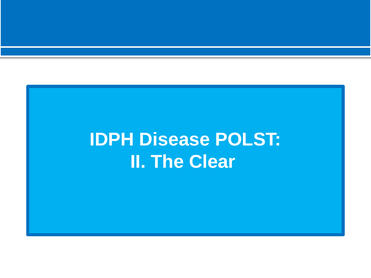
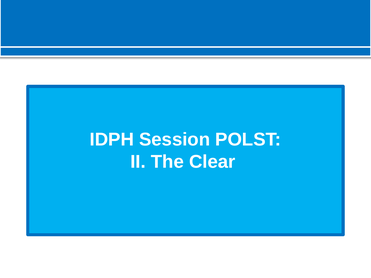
Disease: Disease -> Session (175, 140)
